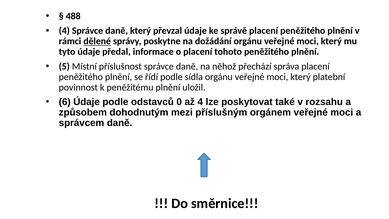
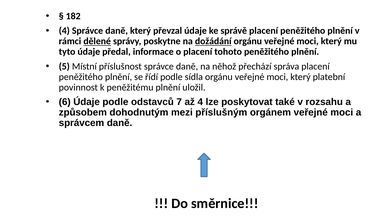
488: 488 -> 182 (73, 16)
dožádání underline: none -> present (213, 41)
0: 0 -> 7 (179, 102)
